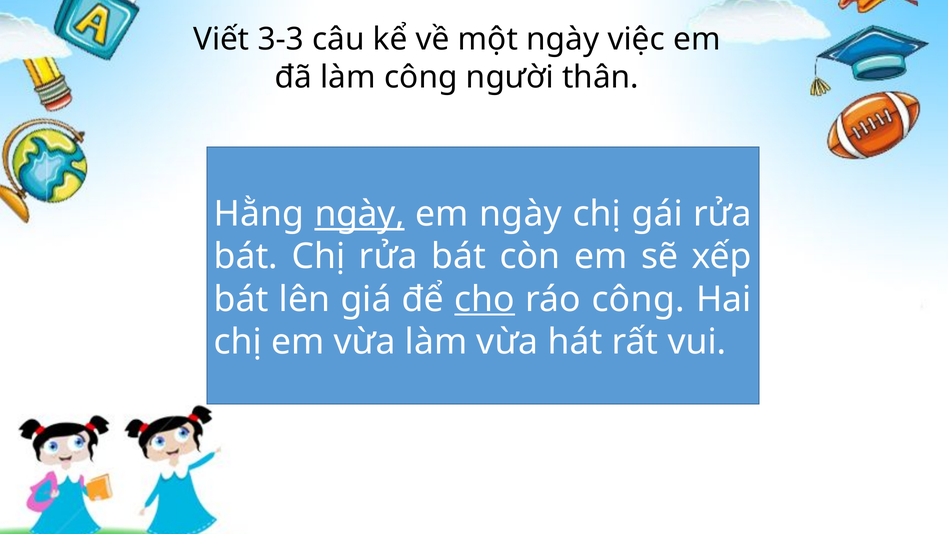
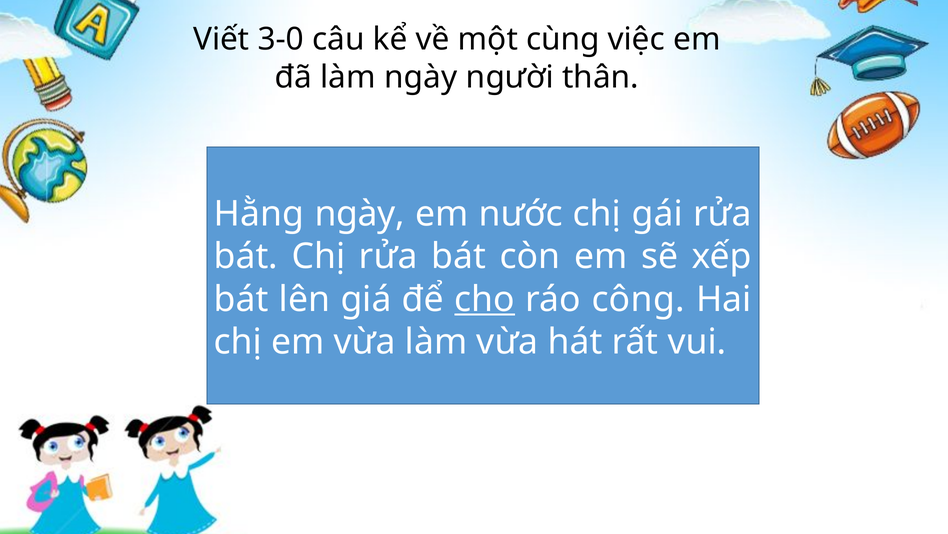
3-3: 3-3 -> 3-0 (281, 39)
một ngày: ngày -> cùng (563, 39)
làm công: công -> ngày (421, 77)
ngày underline: present -> none (360, 214)
ngày: ngày -> nước (521, 214)
